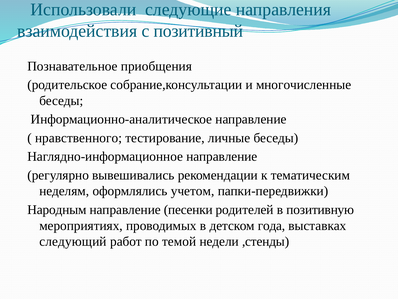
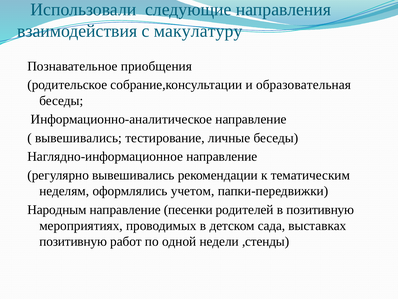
позитивный: позитивный -> макулатуру (198, 31)
многочисленные: многочисленные -> образовательная (304, 85)
нравственного: нравственного -> вывешивались (79, 138)
года: года -> сада (272, 225)
следующий: следующий -> позитивную (73, 241)
темой: темой -> одной (179, 241)
